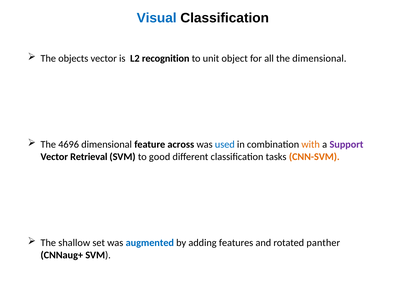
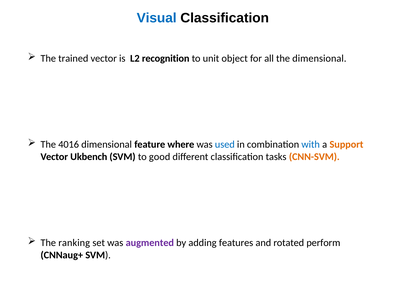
objects: objects -> trained (73, 59)
4696: 4696 -> 4016 (69, 144)
across: across -> where (181, 144)
with colour: orange -> blue (311, 144)
Support colour: purple -> orange (346, 144)
Retrieval: Retrieval -> Ukbench (89, 157)
shallow: shallow -> ranking (74, 243)
augmented colour: blue -> purple (150, 243)
panther: panther -> perform (323, 243)
